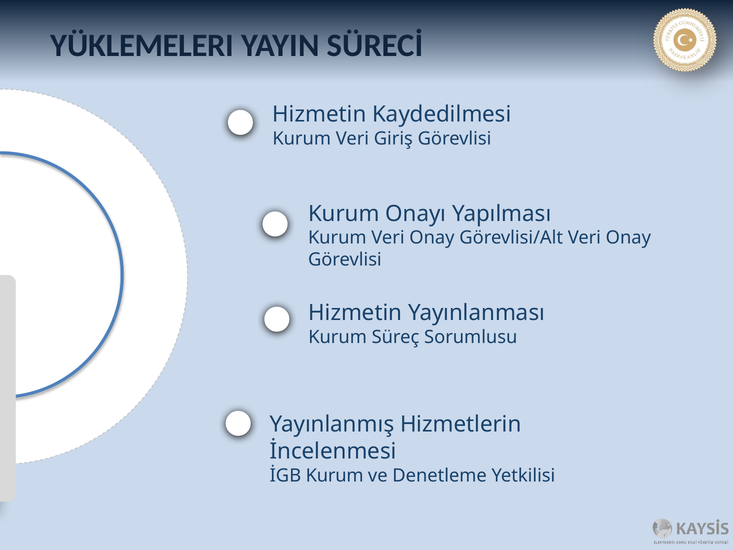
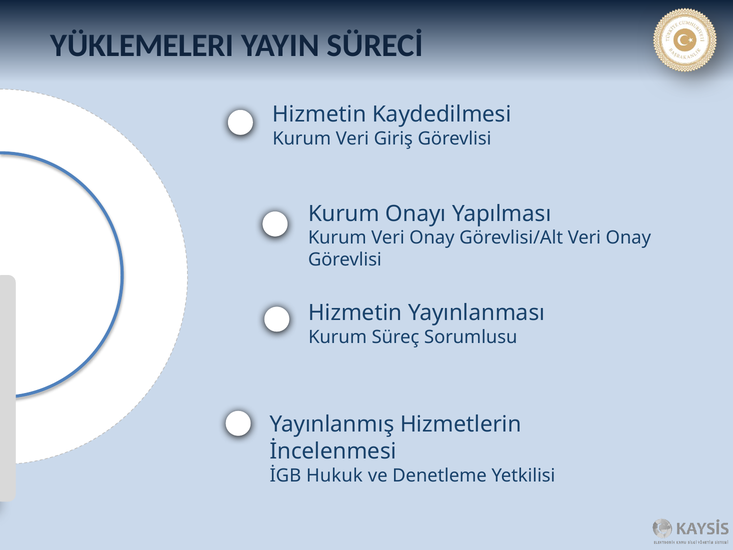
İGB Kurum: Kurum -> Hukuk (334, 475)
